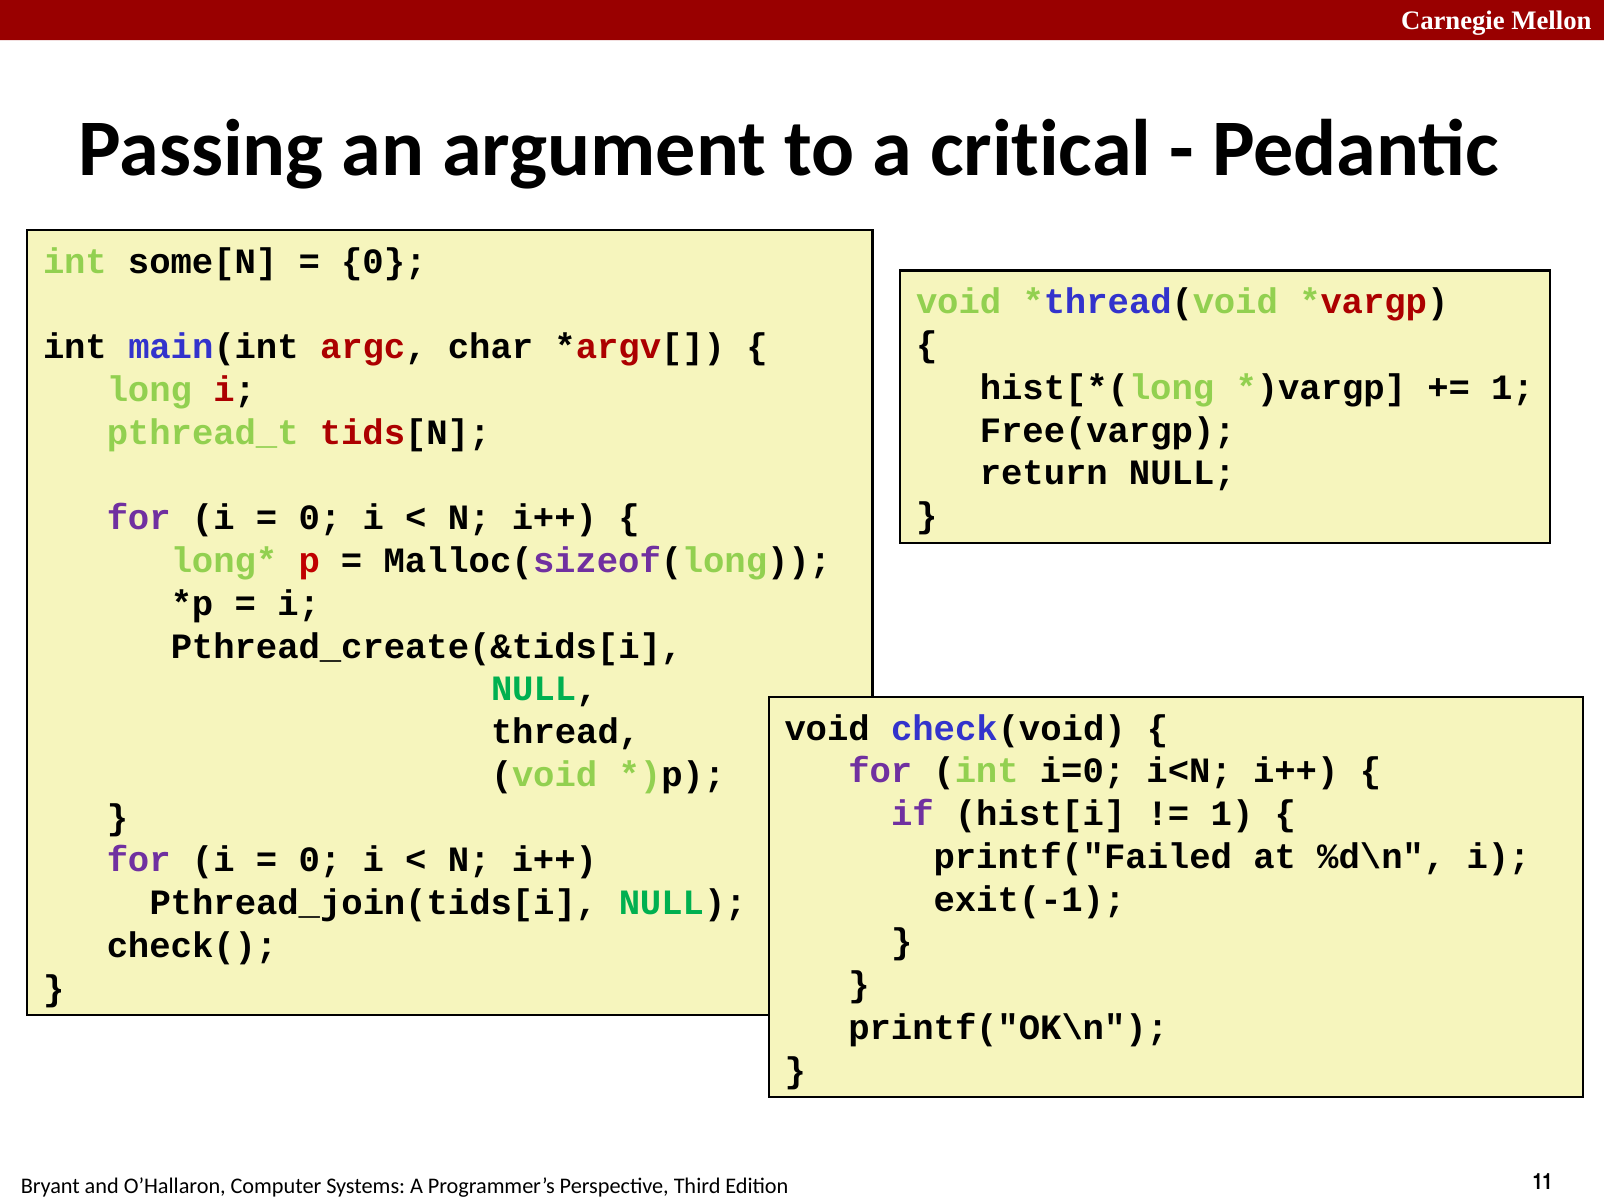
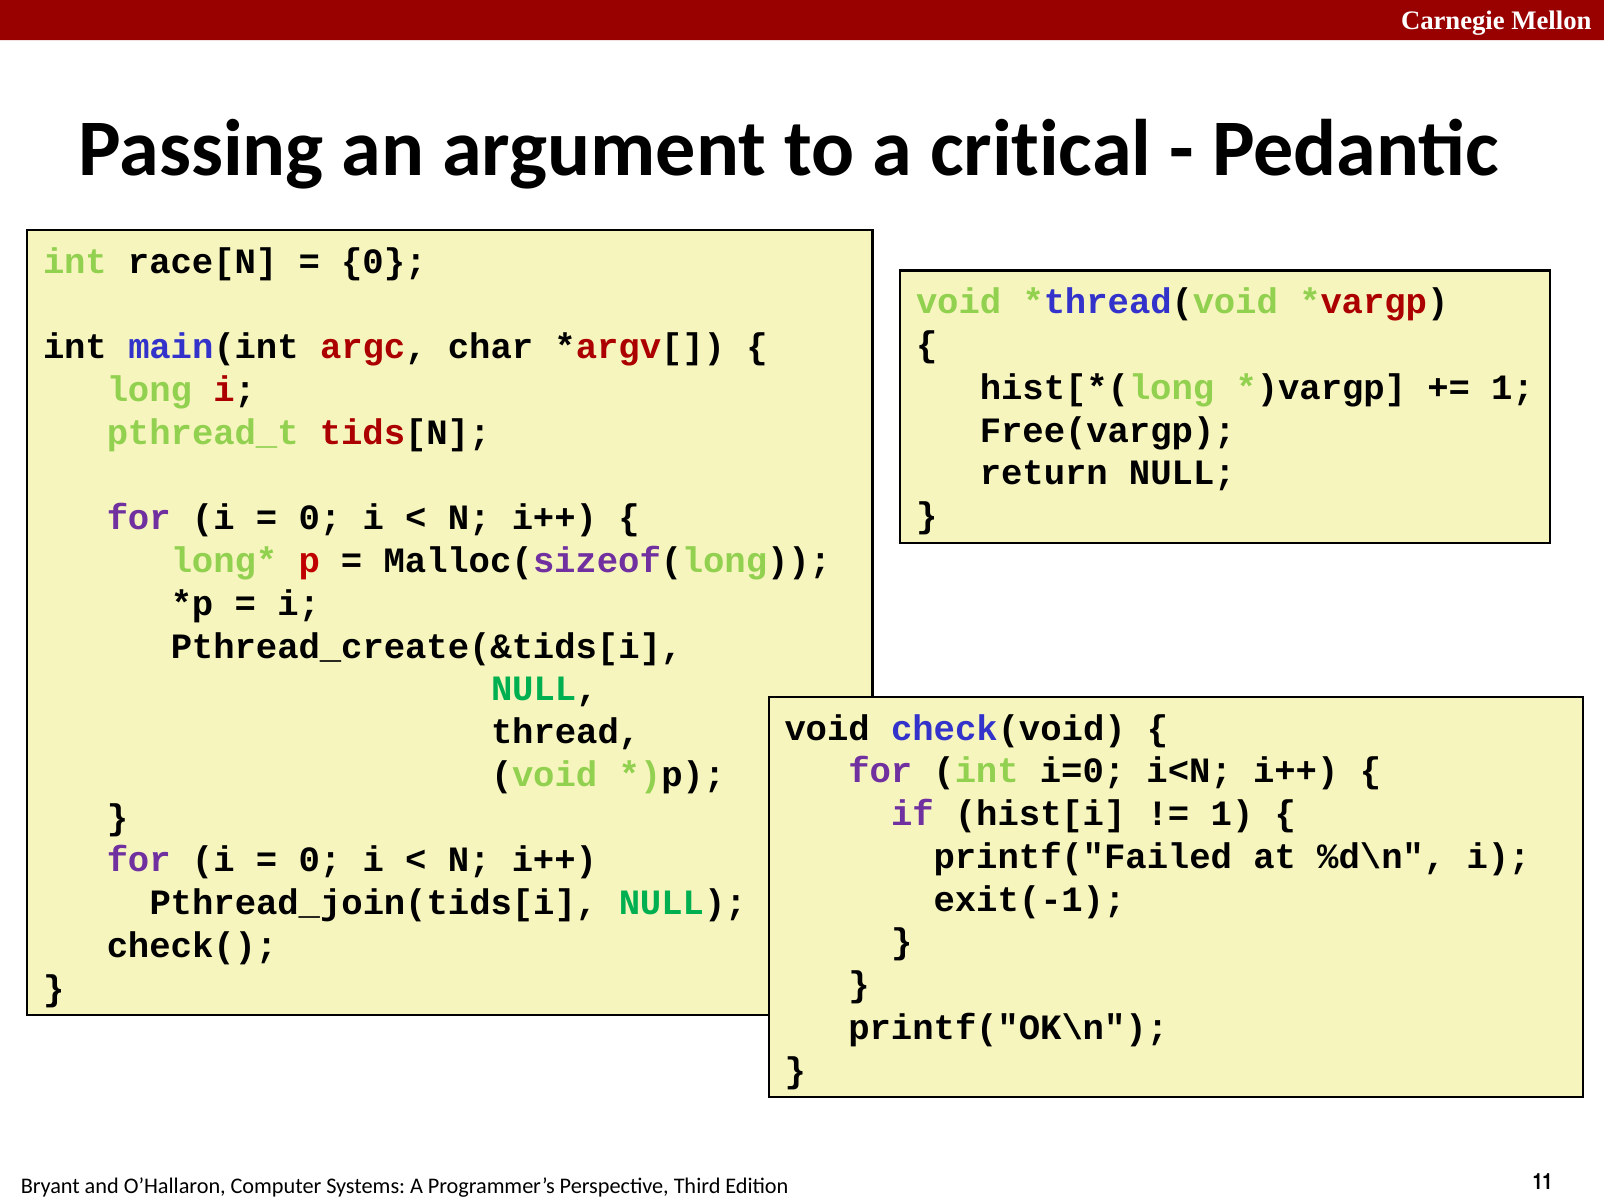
some[N: some[N -> race[N (203, 262)
